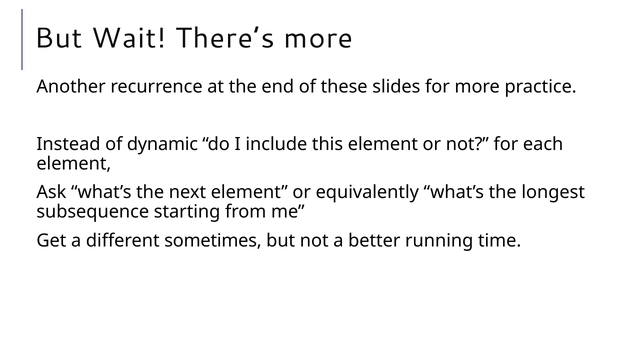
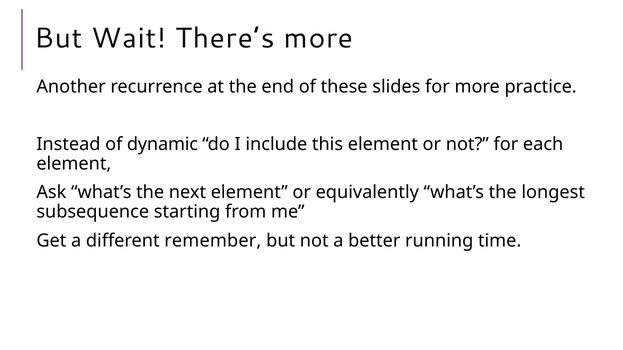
sometimes: sometimes -> remember (213, 241)
